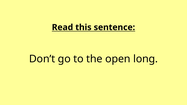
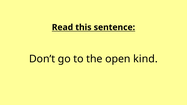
long: long -> kind (146, 59)
